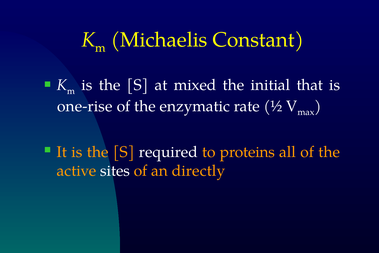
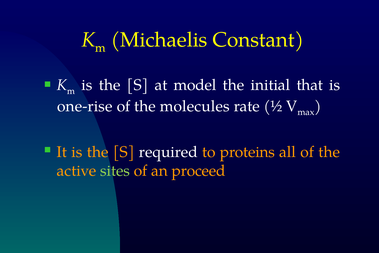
mixed: mixed -> model (195, 85)
enzymatic: enzymatic -> molecules (195, 106)
sites colour: white -> light green (115, 170)
directly: directly -> proceed (199, 170)
